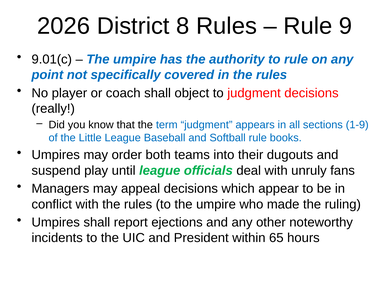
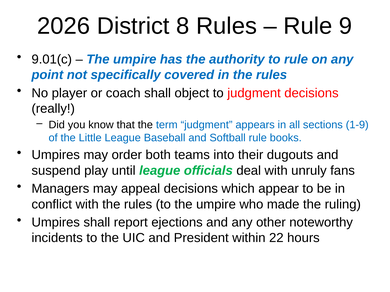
65: 65 -> 22 (276, 238)
